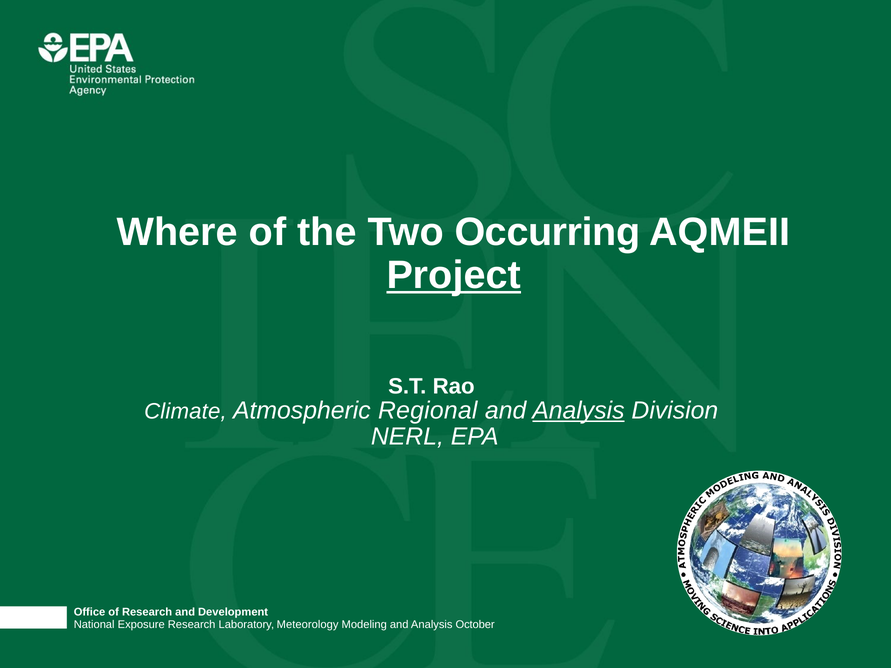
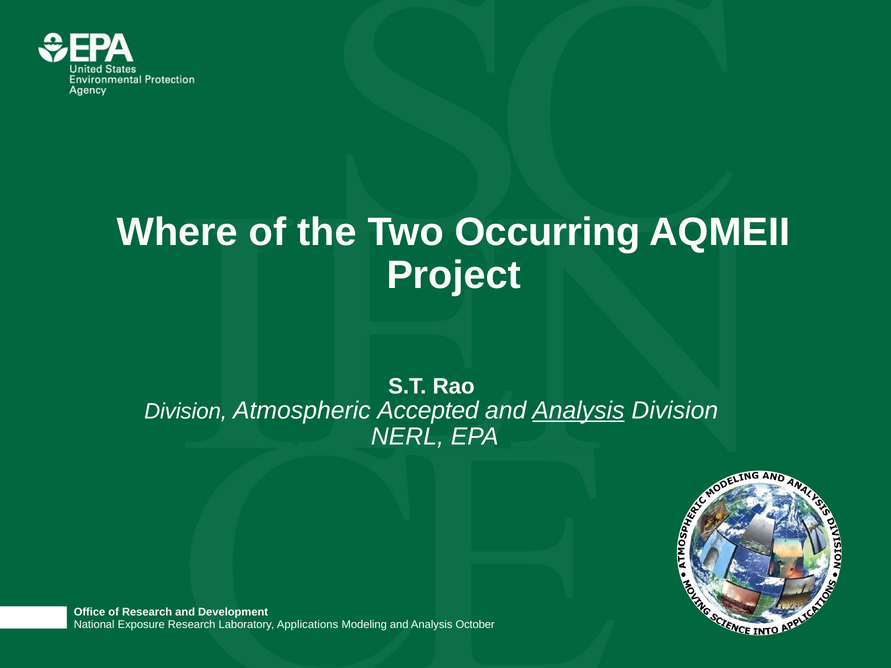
Project underline: present -> none (454, 275)
Climate: Climate -> Division (186, 412)
Regional: Regional -> Accepted (428, 411)
Meteorology: Meteorology -> Applications (308, 625)
